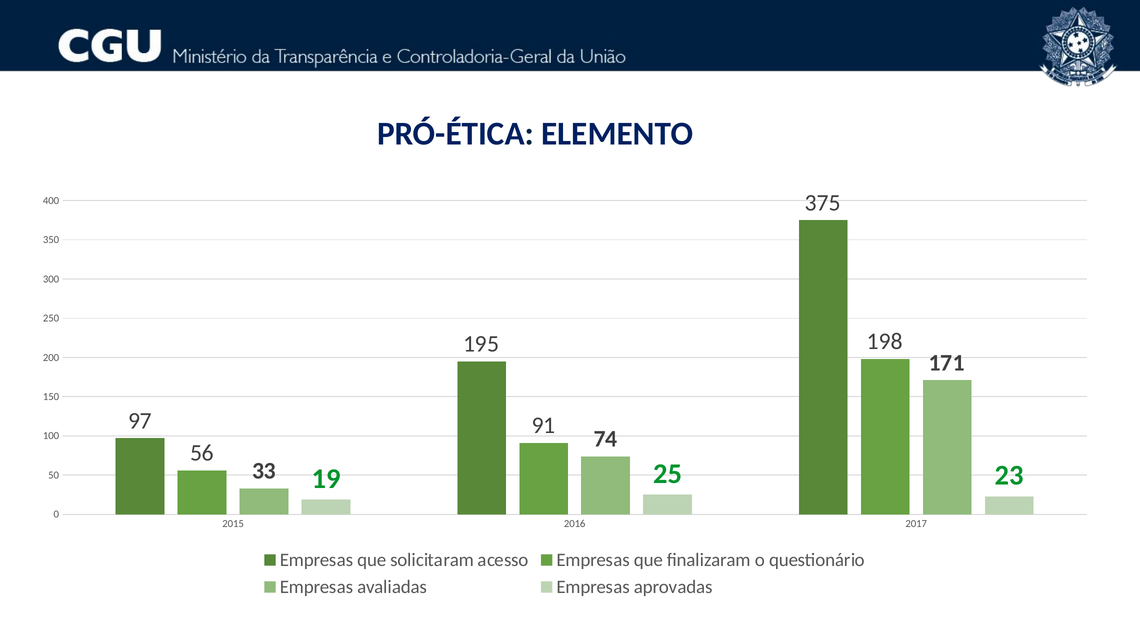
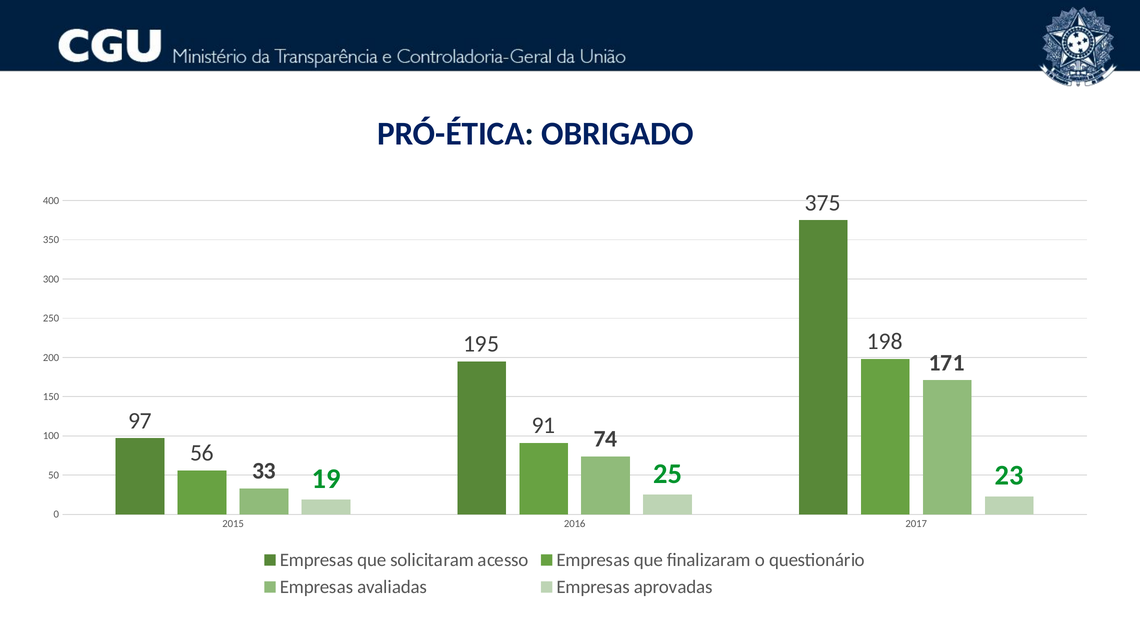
ELEMENTO: ELEMENTO -> OBRIGADO (617, 134)
